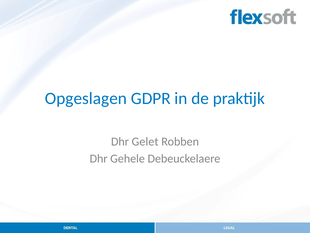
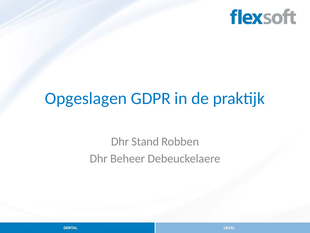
Gelet: Gelet -> Stand (145, 141)
Gehele: Gehele -> Beheer (128, 158)
